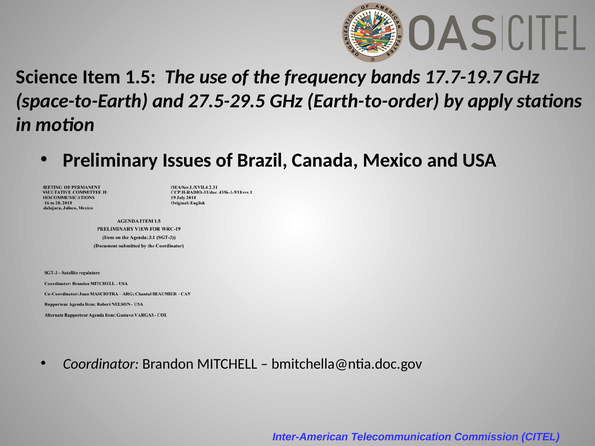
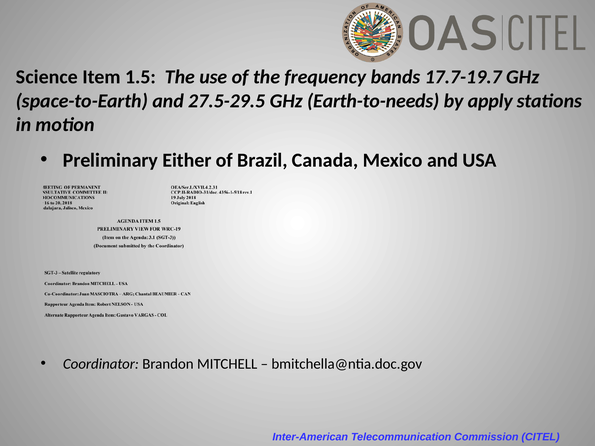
Earth-to-order: Earth-to-order -> Earth-to-needs (373, 101)
Issues: Issues -> Either (187, 160)
